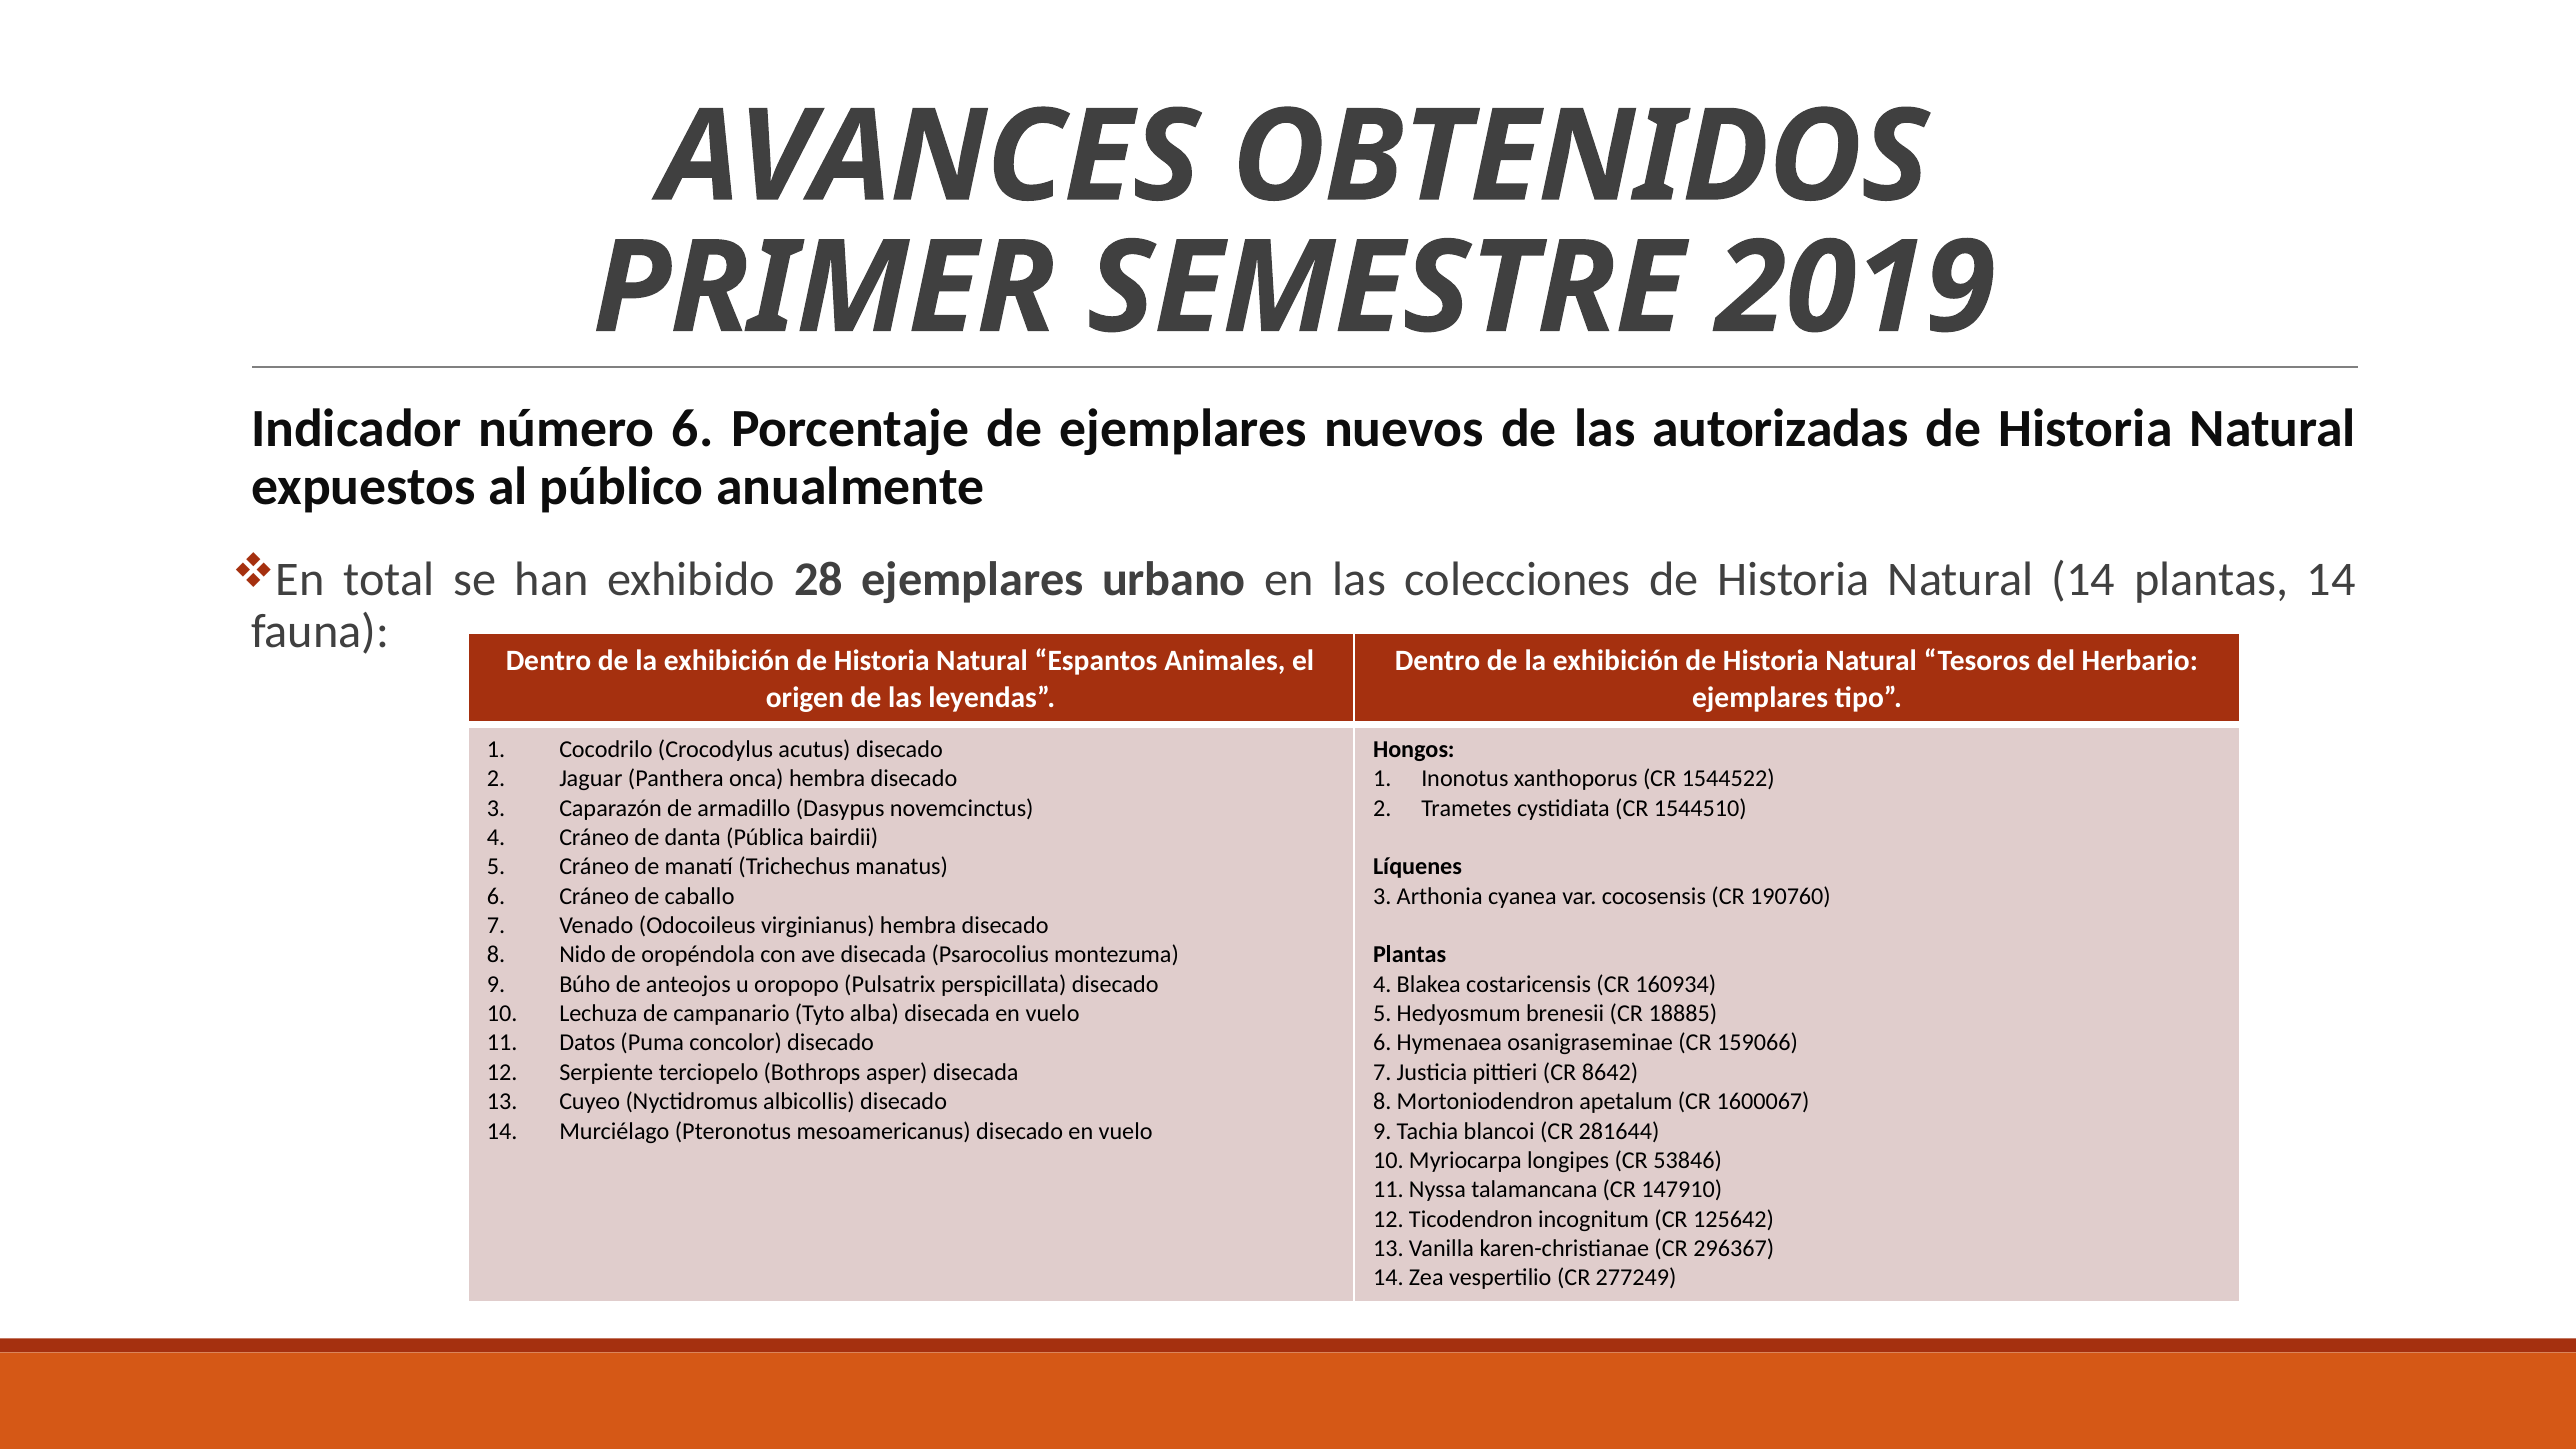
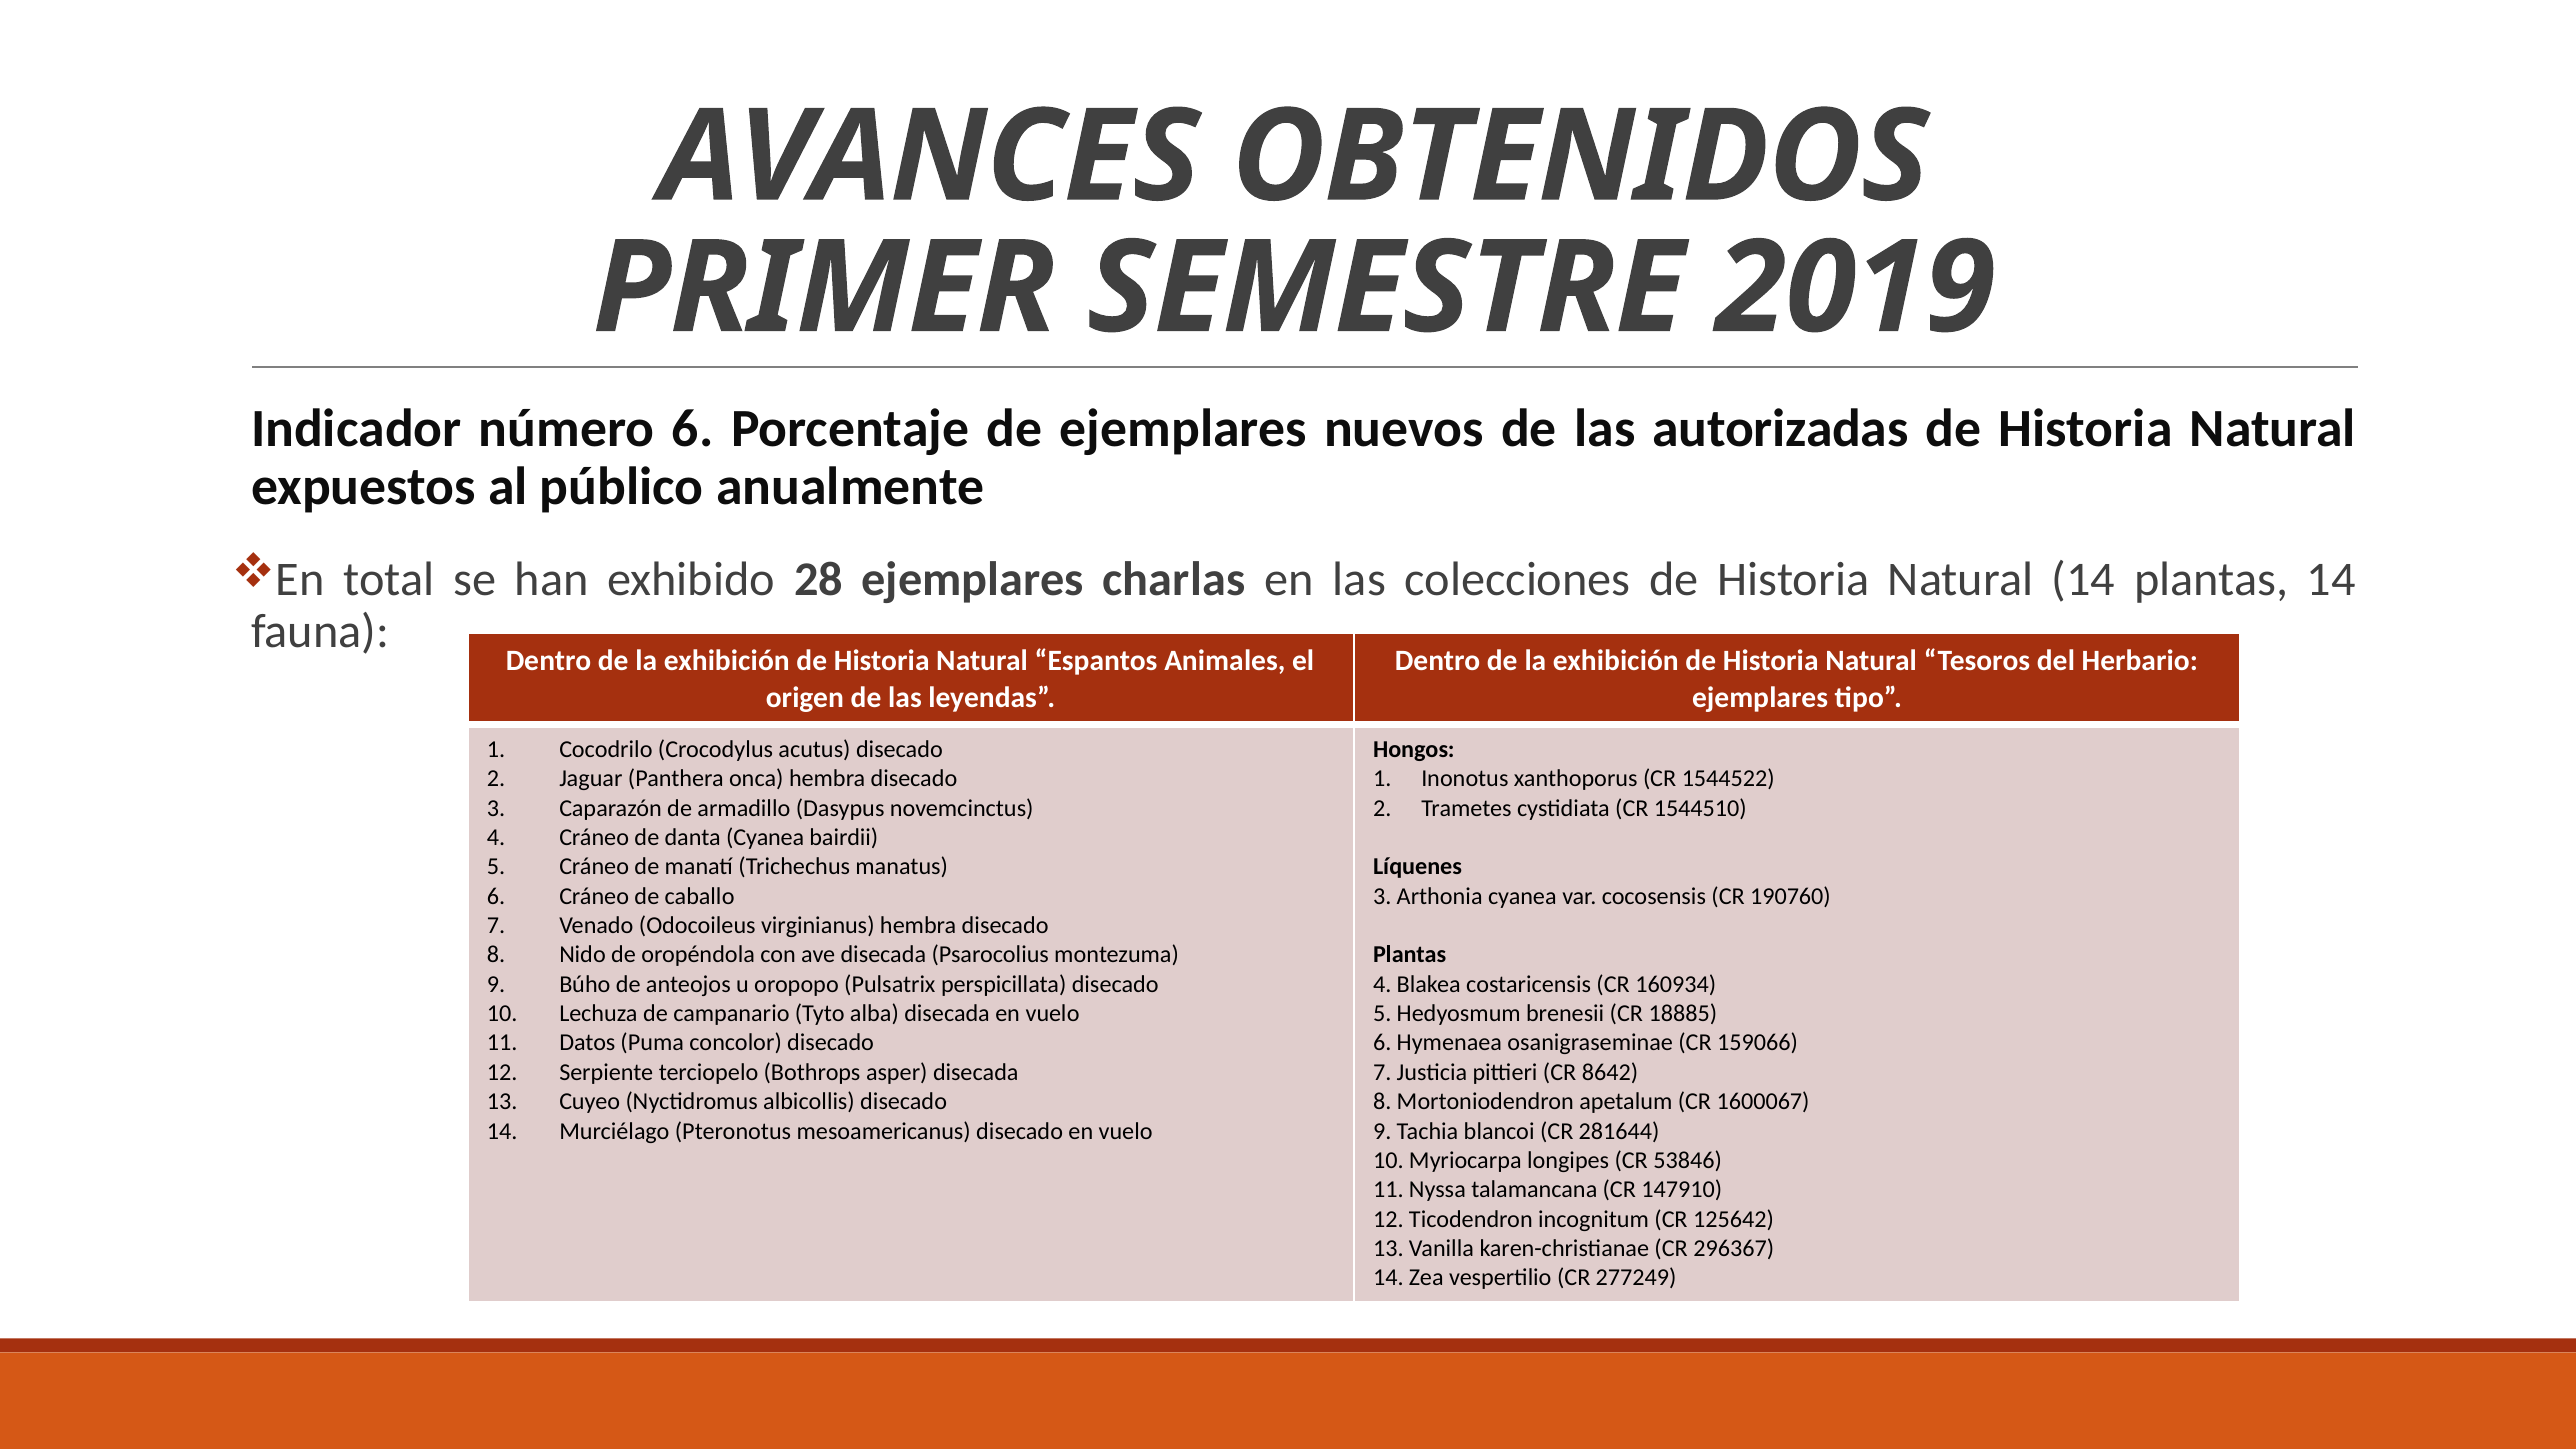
urbano: urbano -> charlas (1174, 579)
danta Pública: Pública -> Cyanea (765, 837)
